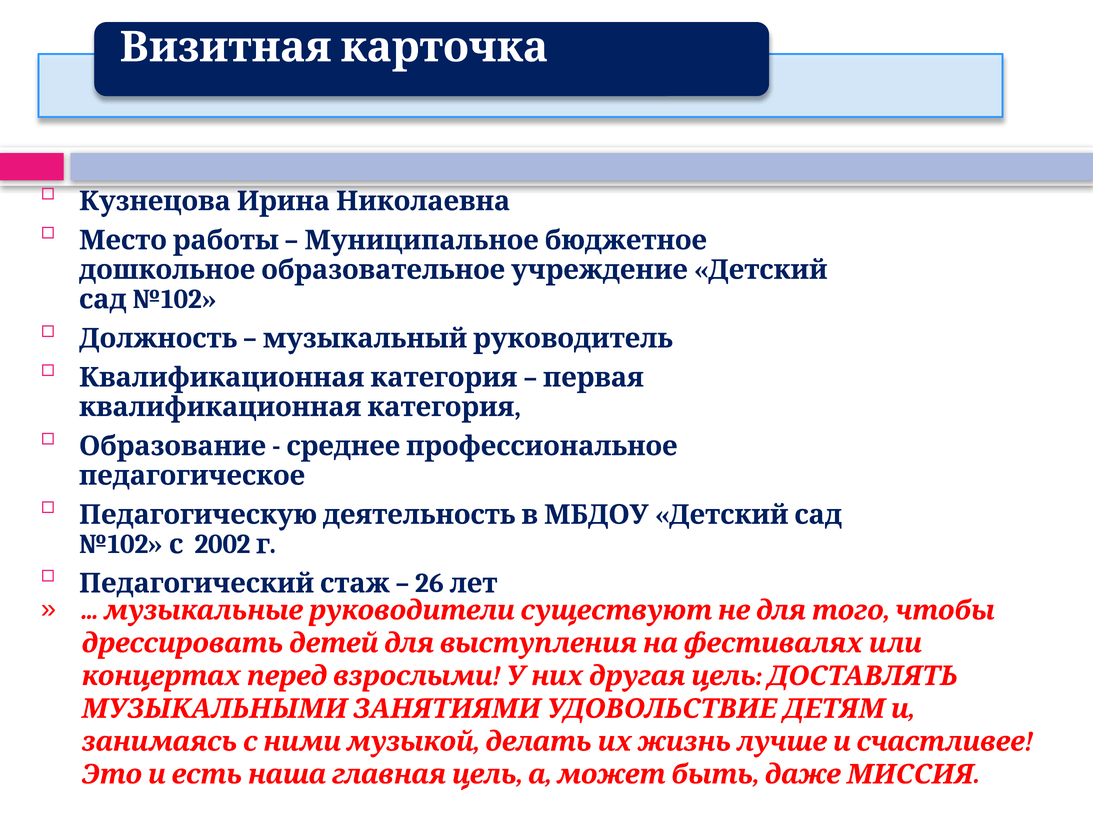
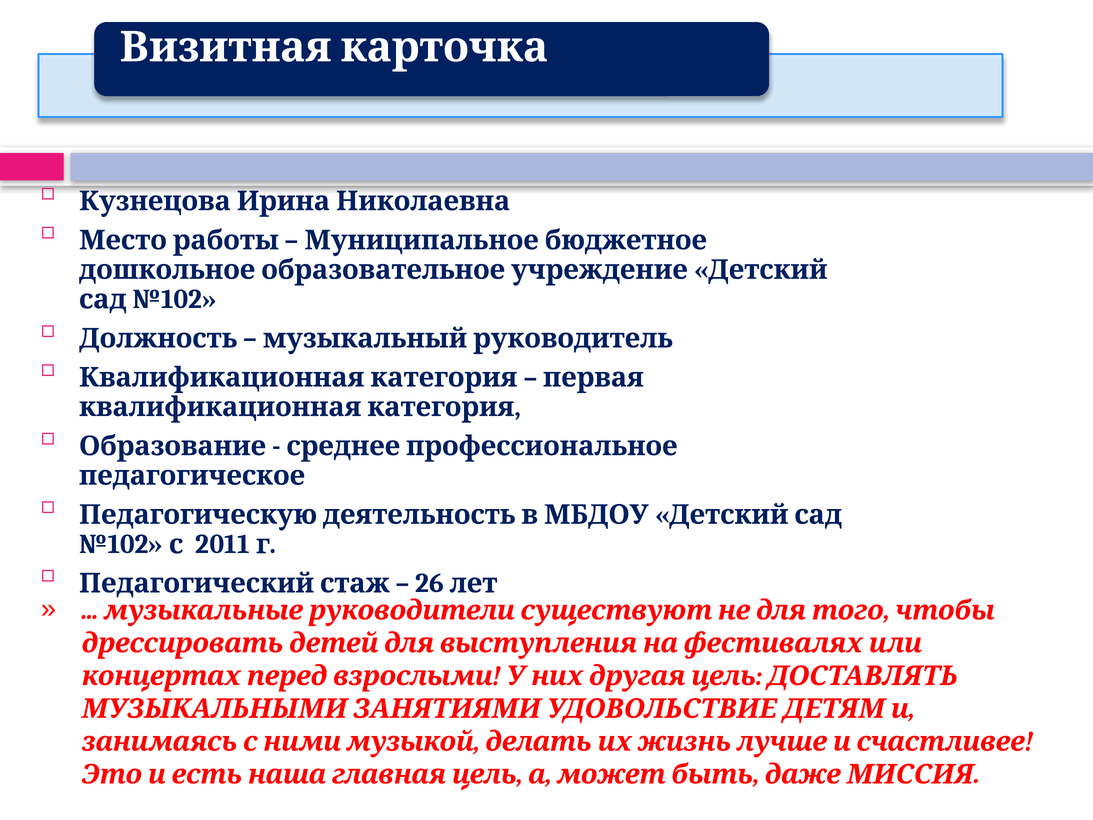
2002: 2002 -> 2011 (223, 544)
